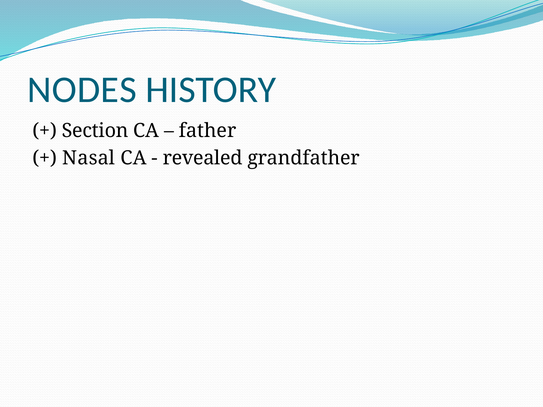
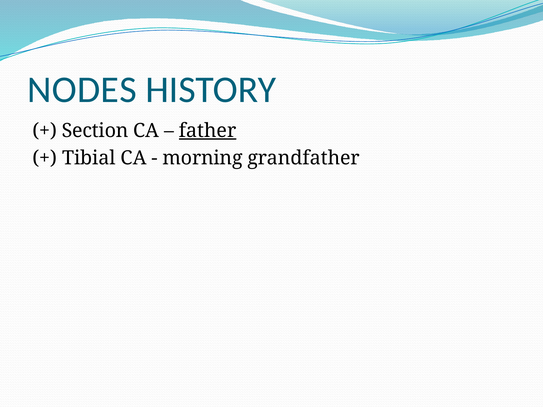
father underline: none -> present (208, 131)
Nasal: Nasal -> Tibial (89, 158)
revealed: revealed -> morning (203, 158)
